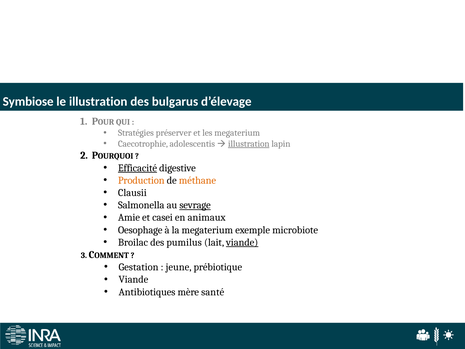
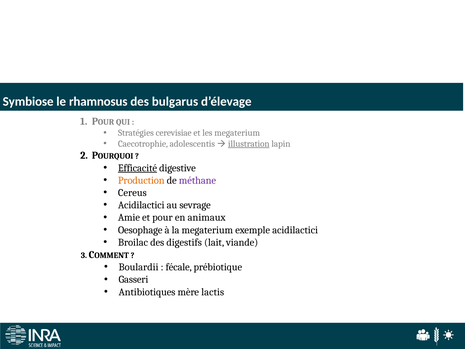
le illustration: illustration -> rhamnosus (98, 101)
préserver: préserver -> cerevisiae (174, 133)
méthane colour: orange -> purple (197, 180)
Clausii: Clausii -> Cereus (132, 193)
Salmonella: Salmonella -> Acidilactici (141, 205)
sevrage underline: present -> none (195, 205)
casei: casei -> pour (162, 217)
exemple microbiote: microbiote -> acidilactici (295, 230)
pumilus: pumilus -> digestifs (184, 242)
viande underline: present -> none (242, 242)
Gestation: Gestation -> Boulardii (139, 267)
jeune: jeune -> fécale (179, 267)
Viande: Viande -> Gasseri (133, 279)
santé: santé -> lactis (213, 292)
